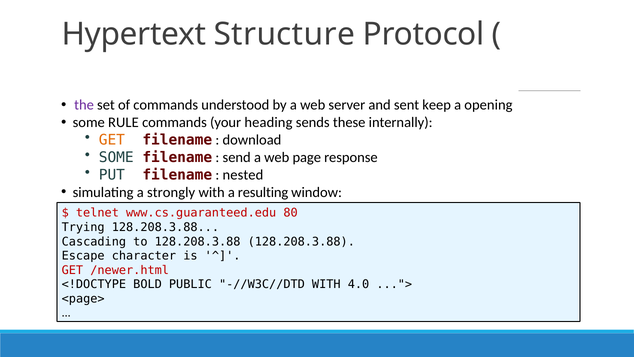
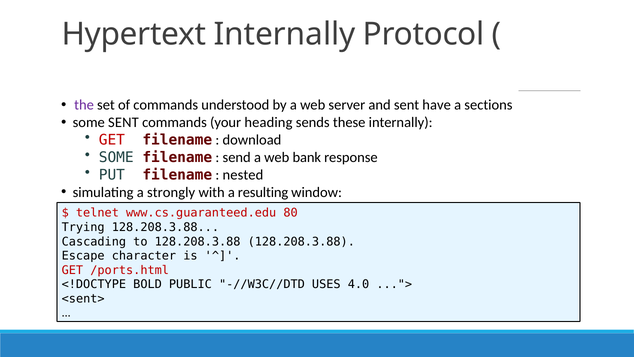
Hypertext Structure: Structure -> Internally (285, 34)
keep: keep -> have (437, 105)
opening: opening -> sections (488, 105)
some RULE: RULE -> SENT (123, 122)
GET colour: orange -> red (112, 140)
page: page -> bank (307, 157)
/newer.html: /newer.html -> /ports.html (130, 270)
-//W3C//DTD WITH: WITH -> USES (326, 284)
<page>: <page> -> <sent> (83, 298)
